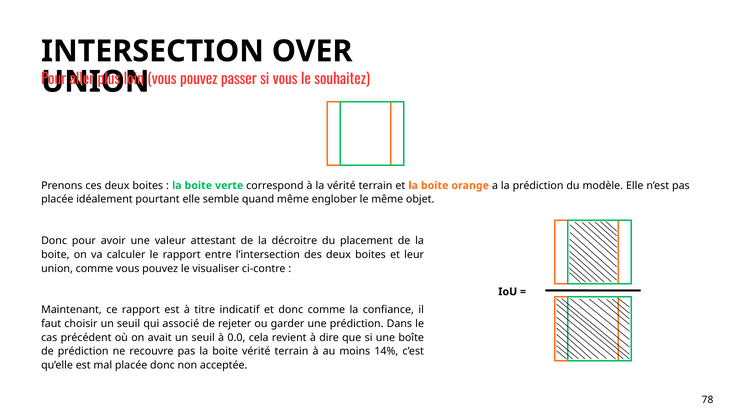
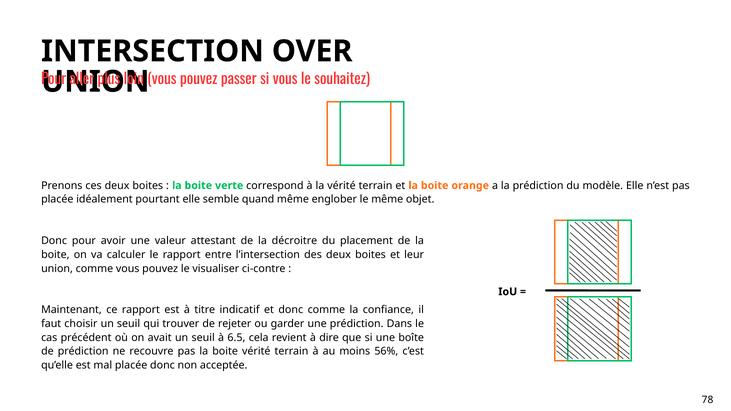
associé: associé -> trouver (181, 324)
0.0: 0.0 -> 6.5 (236, 338)
14%: 14% -> 56% (386, 352)
